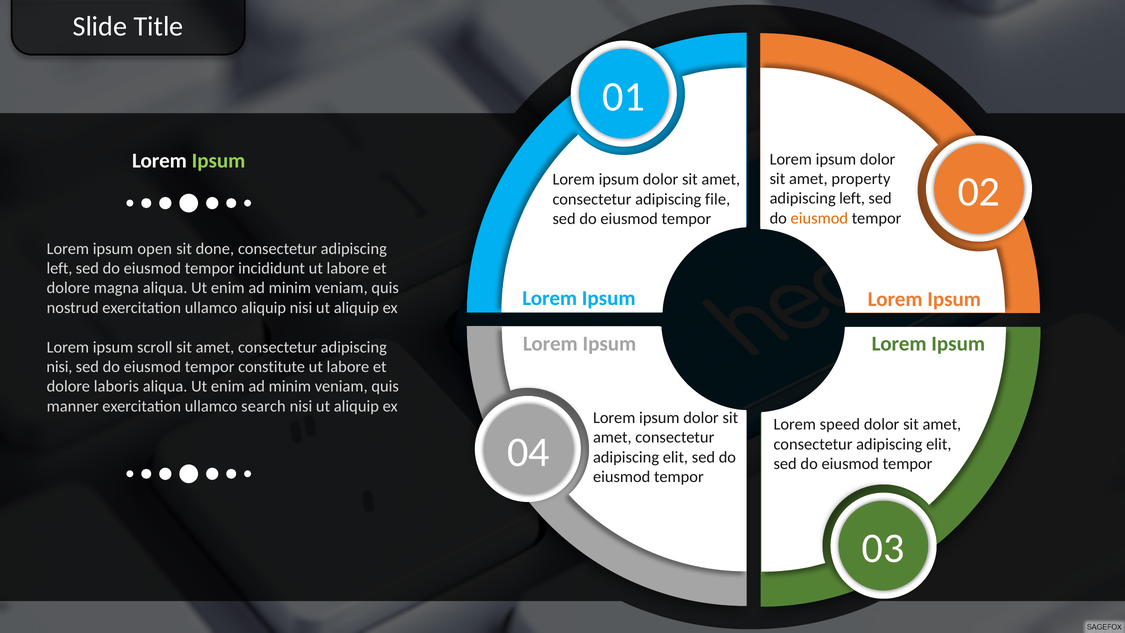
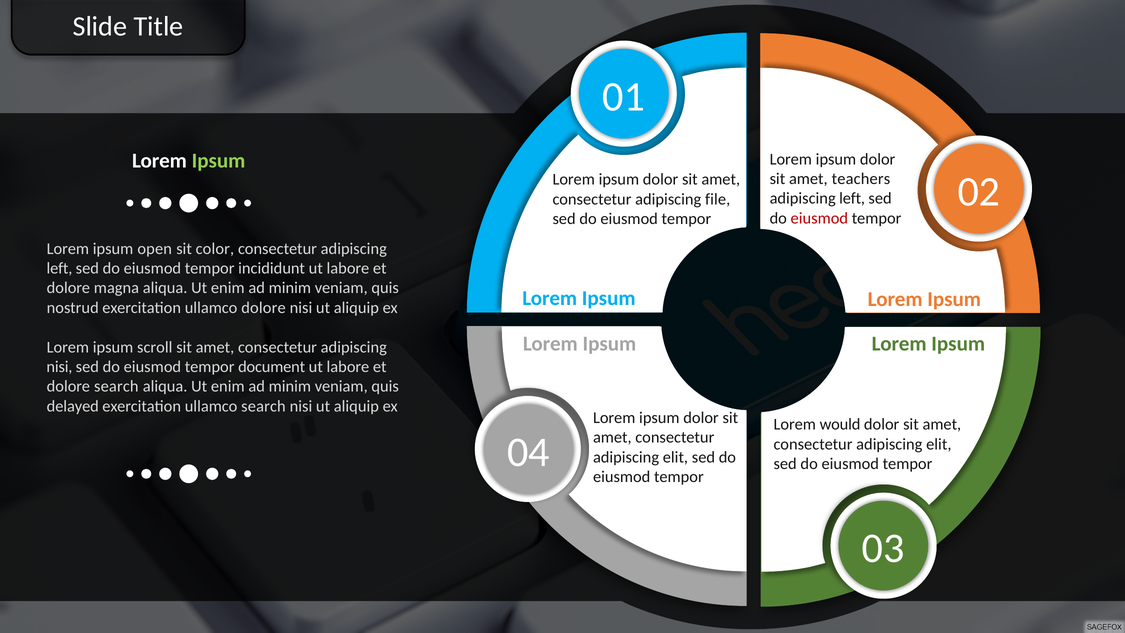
property: property -> teachers (861, 179)
eiusmod colour: orange -> red (819, 218)
done: done -> color (215, 249)
ullamco aliquip: aliquip -> dolore (263, 308)
constitute: constitute -> document (272, 367)
dolore laboris: laboris -> search (116, 386)
manner: manner -> delayed (73, 406)
speed: speed -> would (840, 424)
